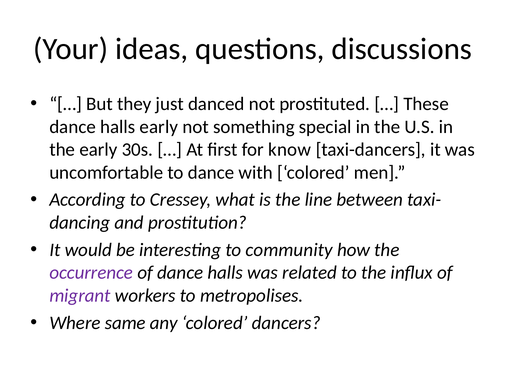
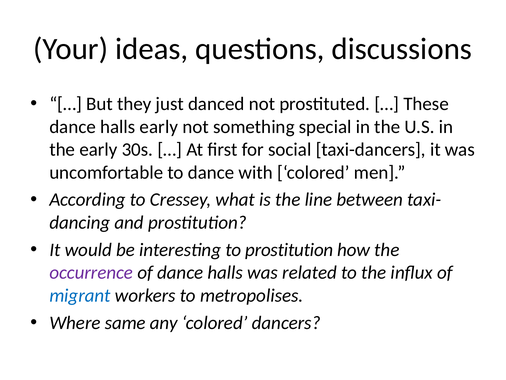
know: know -> social (290, 149)
to community: community -> prostitution (289, 250)
migrant colour: purple -> blue (80, 295)
